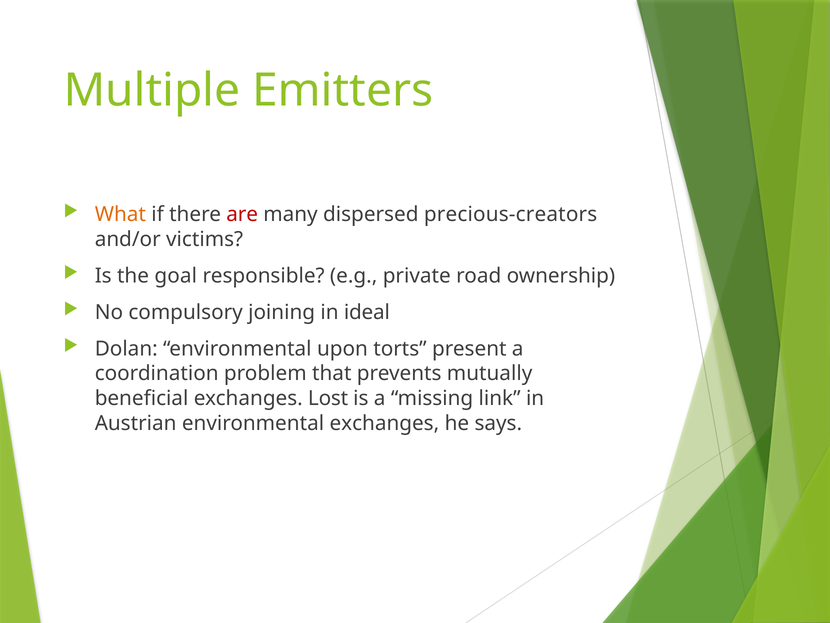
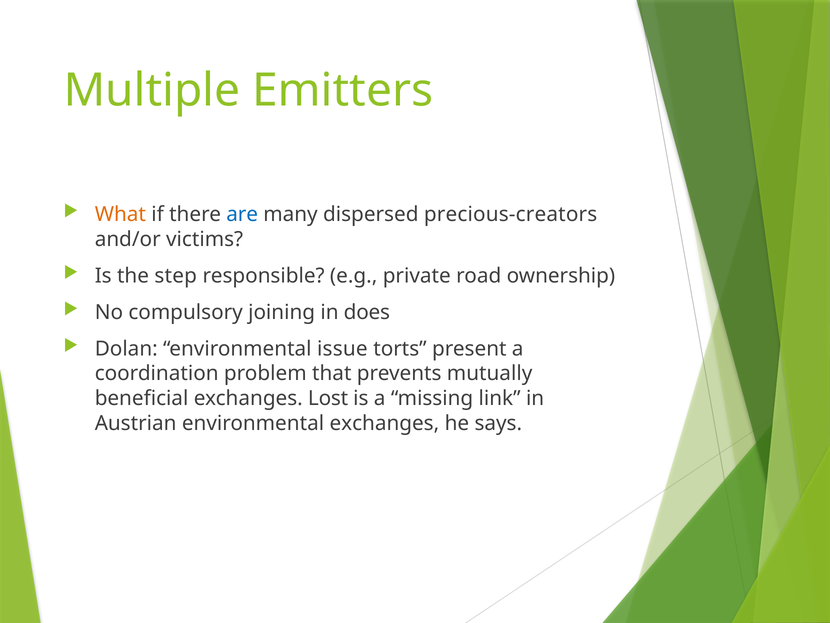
are colour: red -> blue (242, 214)
goal: goal -> step (176, 276)
ideal: ideal -> does (367, 312)
upon: upon -> issue (342, 348)
